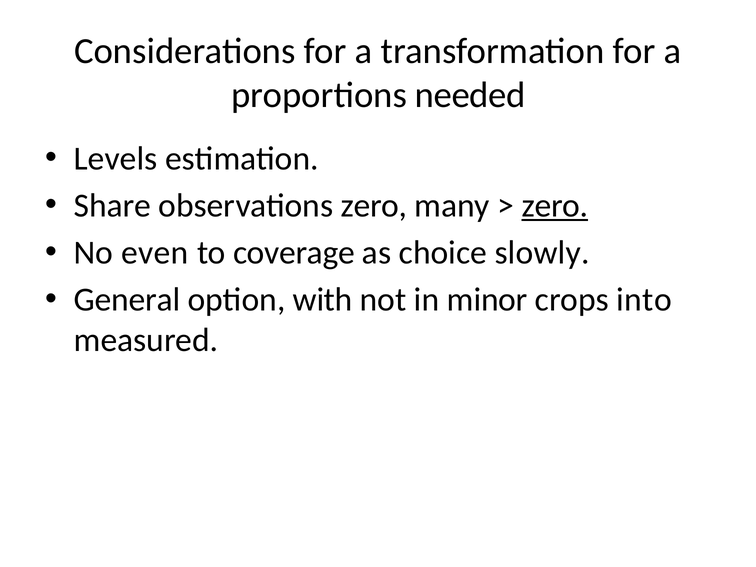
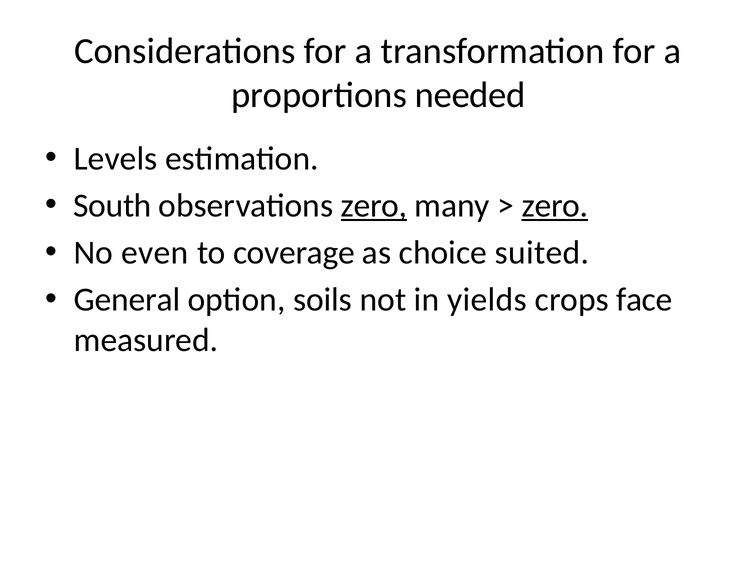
Share: Share -> South (112, 206)
zero underline: none -> present (374, 206)
slowly: slowly -> suited (542, 253)
with: with -> soils (323, 300)
minor: minor -> yields (487, 300)
into: into -> face (644, 300)
